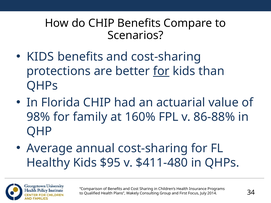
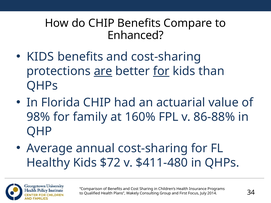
Scenarios: Scenarios -> Enhanced (136, 35)
are underline: none -> present (103, 71)
$95: $95 -> $72 (110, 163)
